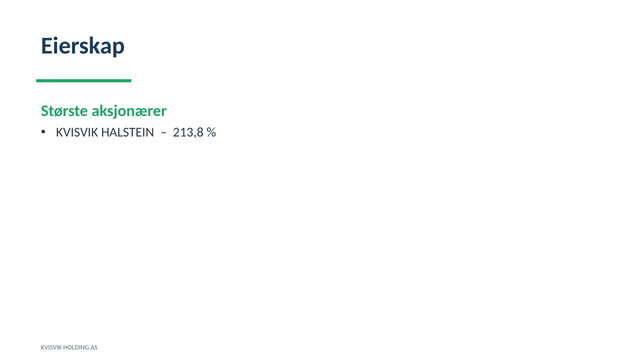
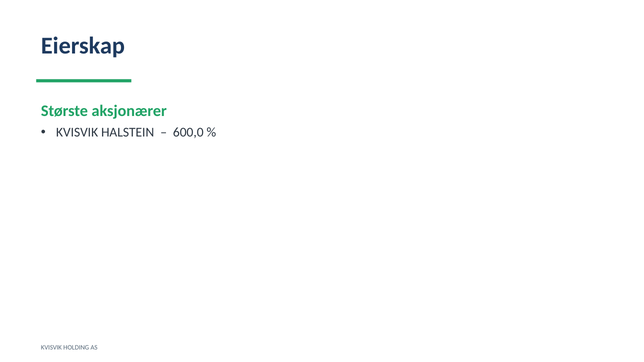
213,8: 213,8 -> 600,0 (188, 132)
